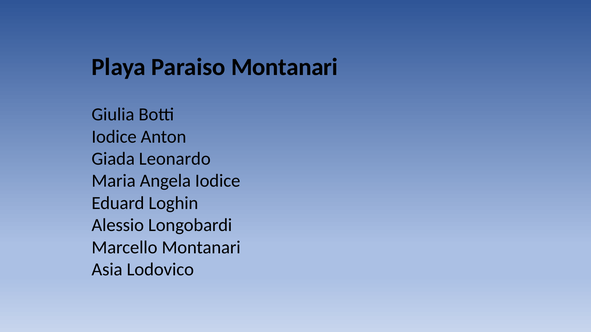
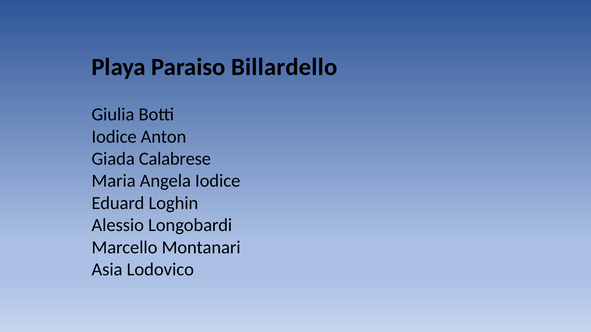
Paraiso Montanari: Montanari -> Billardello (284, 67)
Leonardo: Leonardo -> Calabrese (175, 159)
